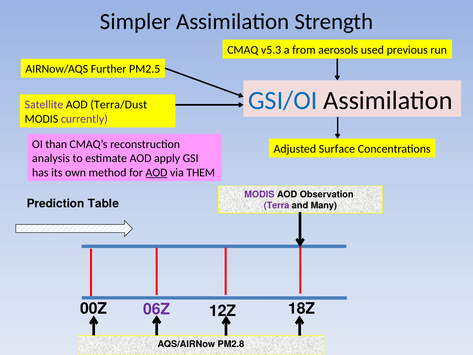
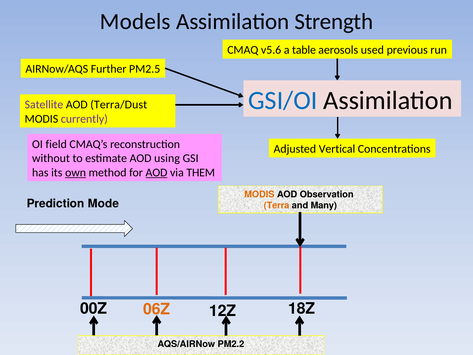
Simpler: Simpler -> Models (135, 22)
v5.3: v5.3 -> v5.6 (271, 50)
from: from -> table (304, 50)
than: than -> field (56, 144)
Surface: Surface -> Vertical (337, 149)
analysis: analysis -> without (51, 158)
apply: apply -> using (167, 158)
own underline: none -> present (76, 172)
MODIS colour: purple -> orange (259, 194)
Table: Table -> Mode (103, 203)
Terra colour: purple -> orange (277, 205)
06Z colour: purple -> orange (157, 309)
PM2.8: PM2.8 -> PM2.2 (231, 344)
